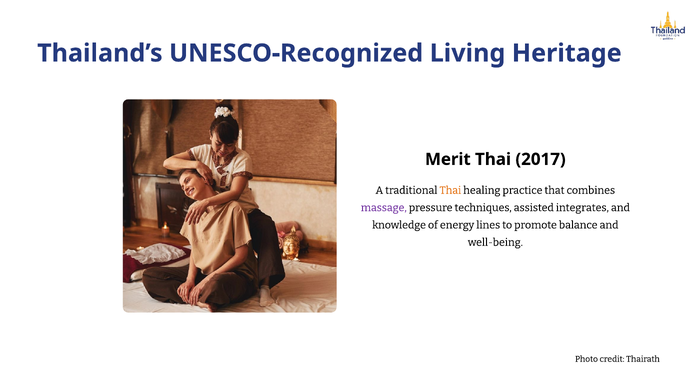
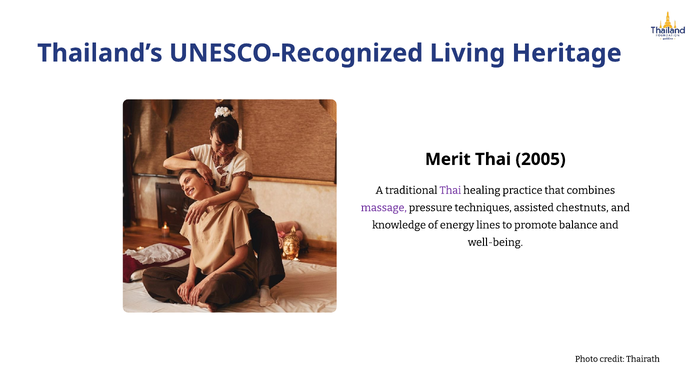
2017: 2017 -> 2005 (541, 159)
Thai colour: orange -> purple (450, 190)
integrates: integrates -> chestnuts (582, 208)
